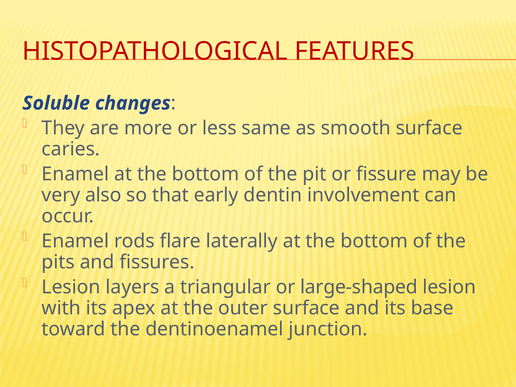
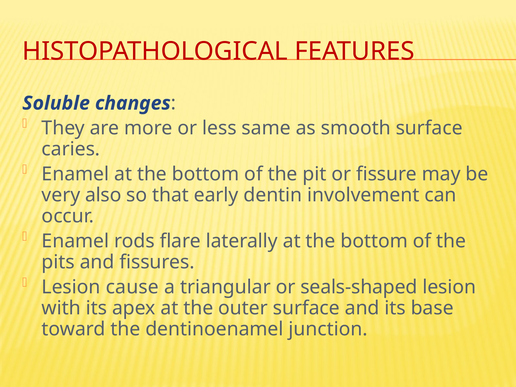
layers: layers -> cause (132, 287)
large-shaped: large-shaped -> seals-shaped (359, 287)
